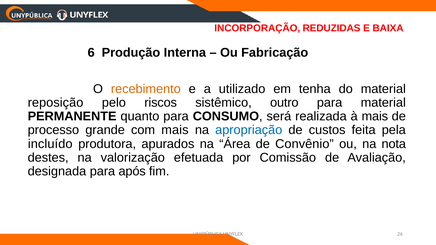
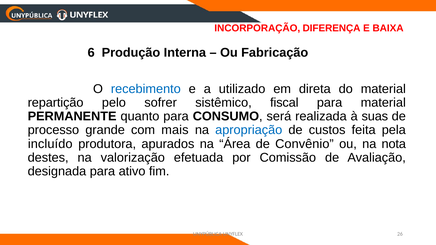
REDUZIDAS: REDUZIDAS -> DIFERENÇA (332, 28)
recebimento colour: orange -> blue (146, 89)
tenha: tenha -> direta (315, 89)
reposição: reposição -> repartição (56, 103)
riscos: riscos -> sofrer (161, 103)
outro: outro -> fiscal (284, 103)
à mais: mais -> suas (375, 117)
após: após -> ativo (132, 171)
